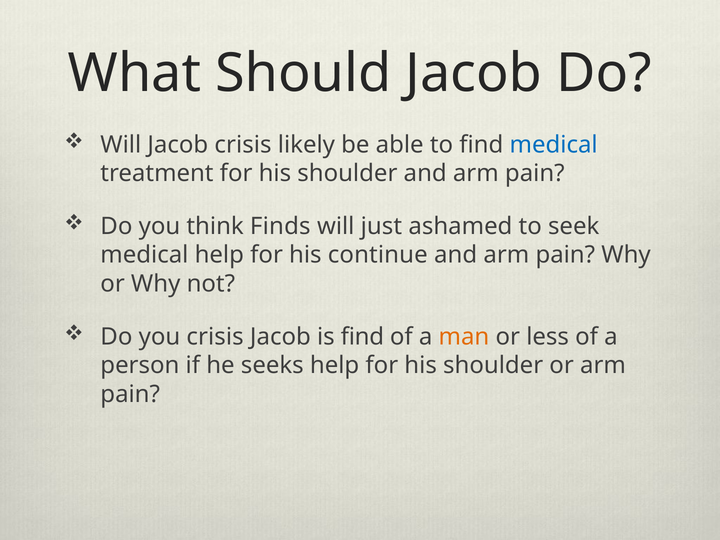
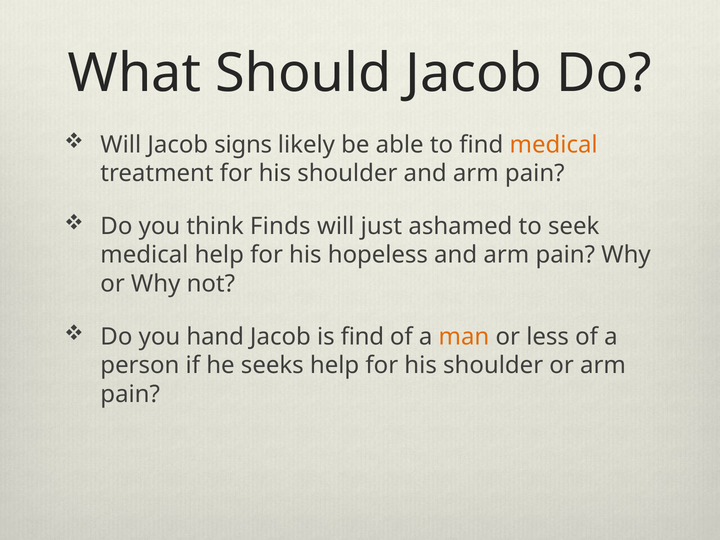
Jacob crisis: crisis -> signs (243, 145)
medical colour: blue -> orange (554, 145)
continue: continue -> hopeless (378, 255)
you crisis: crisis -> hand (215, 337)
